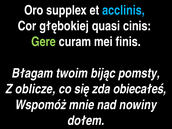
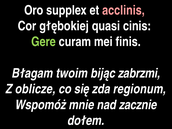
acclinis colour: light blue -> pink (123, 10)
pomsty: pomsty -> zabrzmi (139, 73)
obiecałeś: obiecałeś -> regionum (140, 89)
nowiny: nowiny -> zacznie (138, 105)
